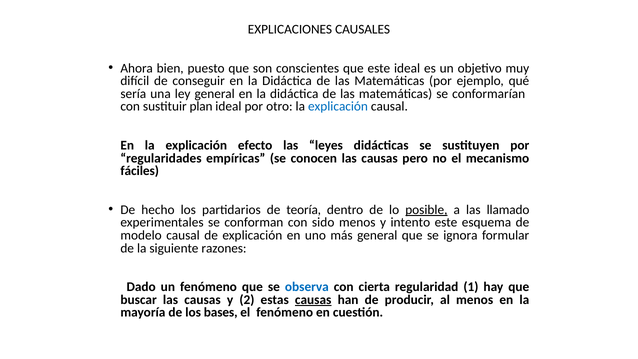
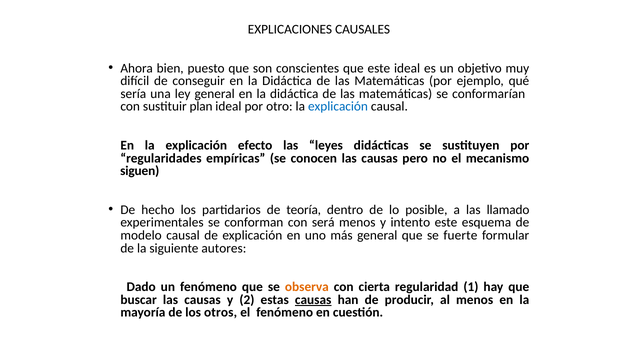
fáciles: fáciles -> siguen (140, 171)
posible underline: present -> none (426, 210)
sido: sido -> será (323, 223)
ignora: ignora -> fuerte (460, 235)
razones: razones -> autores (224, 248)
observa colour: blue -> orange (307, 287)
bases: bases -> otros (221, 312)
